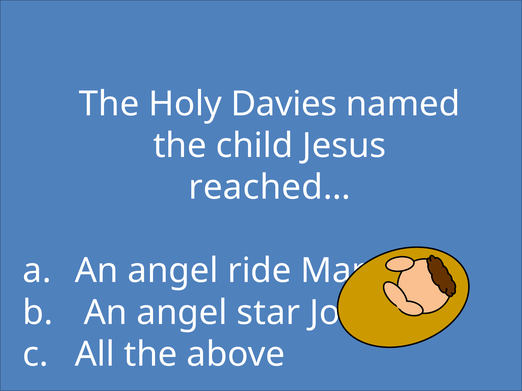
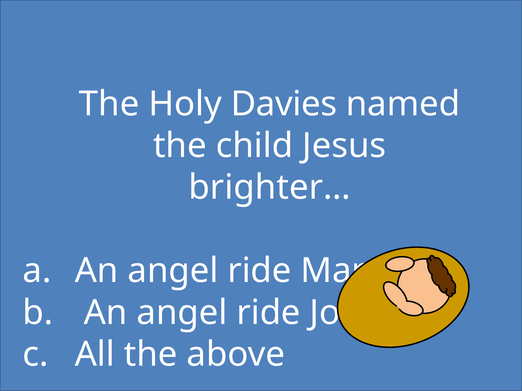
reached…: reached… -> brighter… (270, 188)
star: star -> ride (269, 313)
